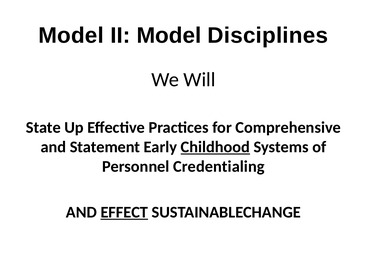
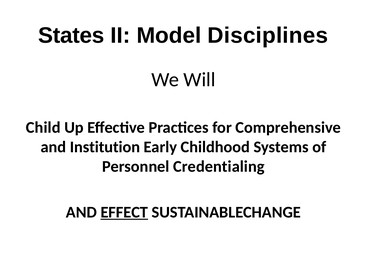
Model: Model -> States (71, 36)
State: State -> Child (43, 128)
Statement: Statement -> Institution (105, 147)
Childhood underline: present -> none (215, 147)
